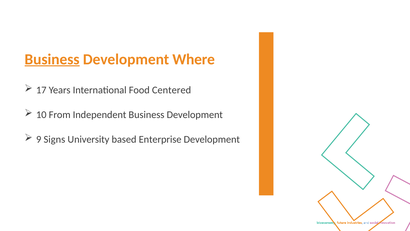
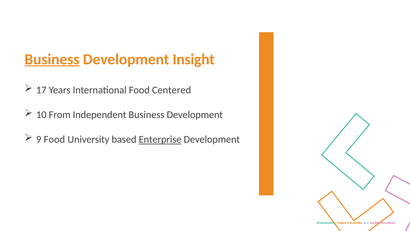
Where: Where -> Insight (194, 59)
9 Signs: Signs -> Food (54, 139)
Enterprise underline: none -> present (160, 139)
